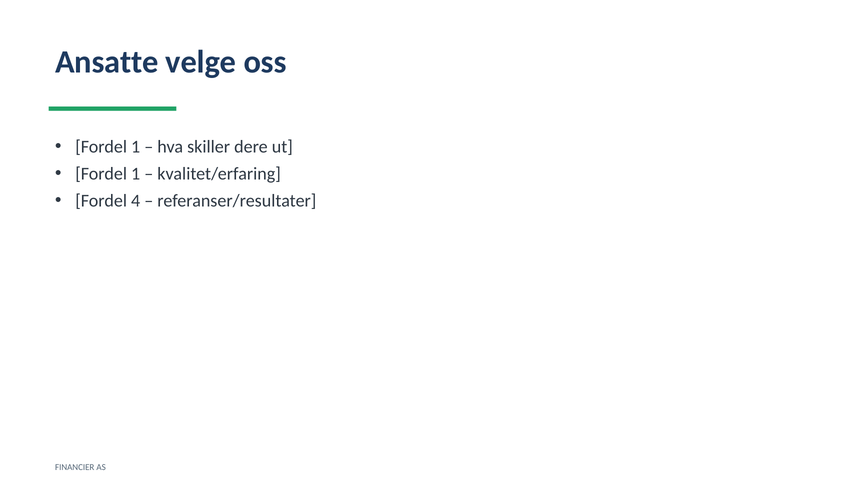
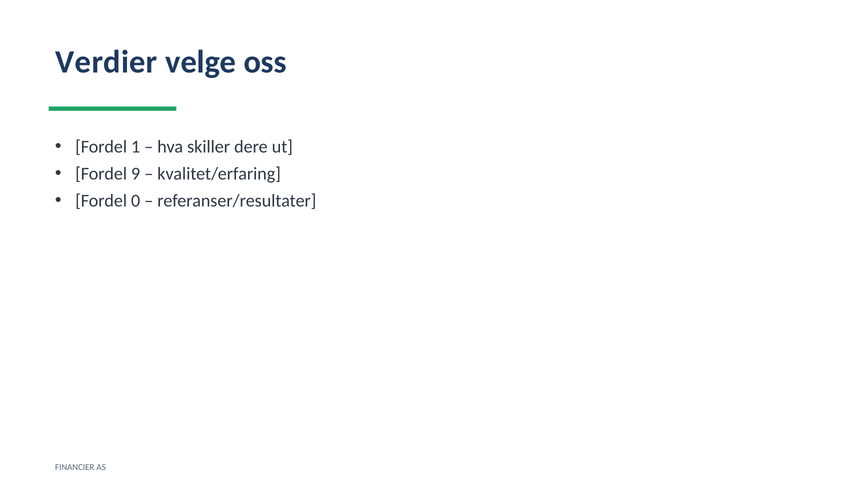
Ansatte: Ansatte -> Verdier (106, 62)
1: 1 -> 9 (136, 174)
4: 4 -> 0 (136, 201)
